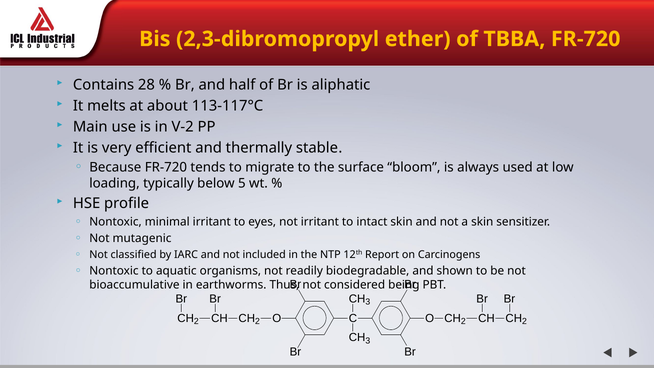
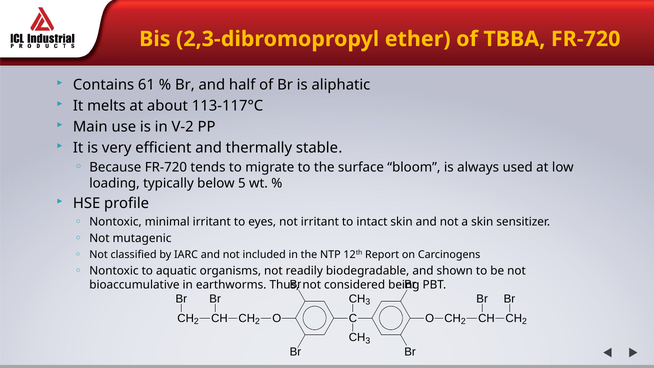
28: 28 -> 61 (146, 85)
